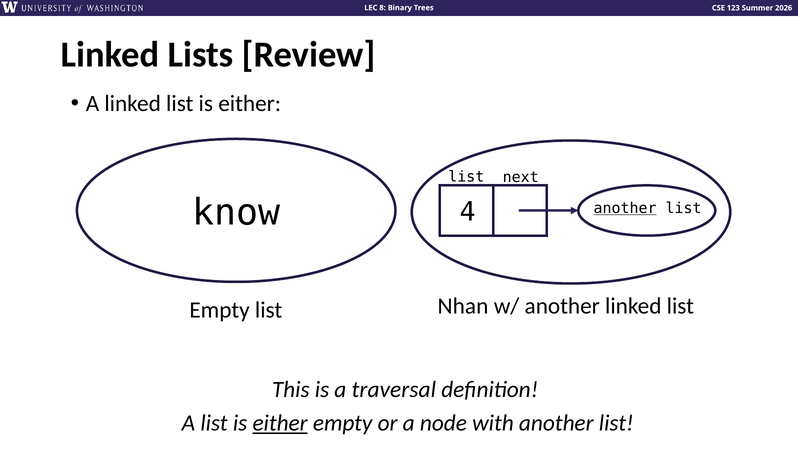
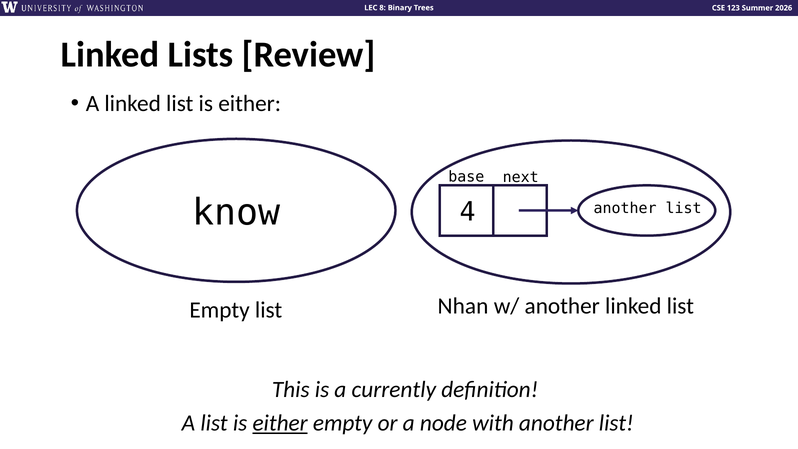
list: list -> base (466, 177)
another underline: present -> none (625, 208)
traversal: traversal -> currently (394, 390)
